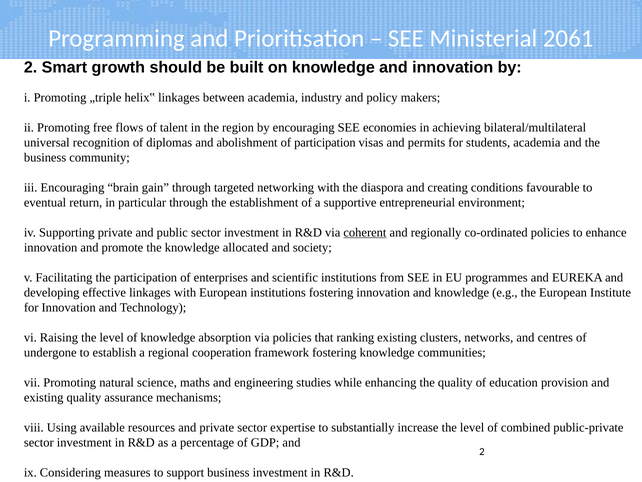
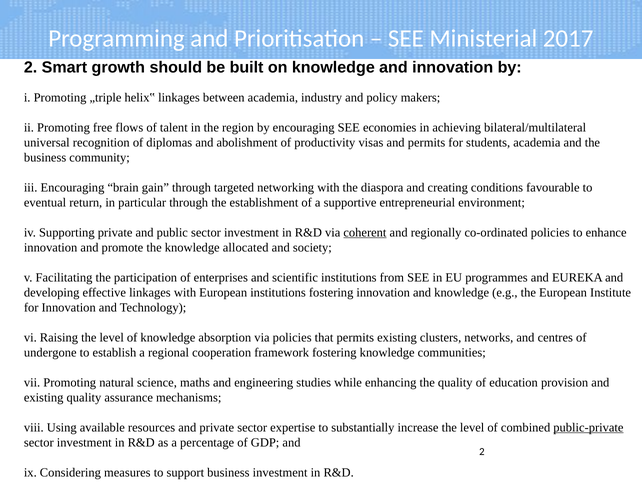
2061: 2061 -> 2017 (568, 39)
of participation: participation -> productivity (325, 142)
that ranking: ranking -> permits (355, 337)
public-private underline: none -> present (588, 427)
